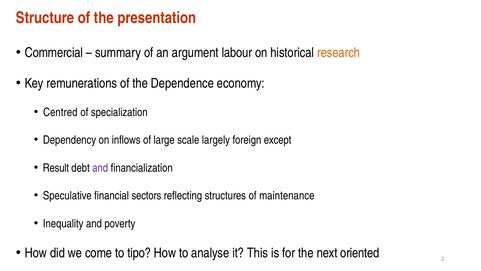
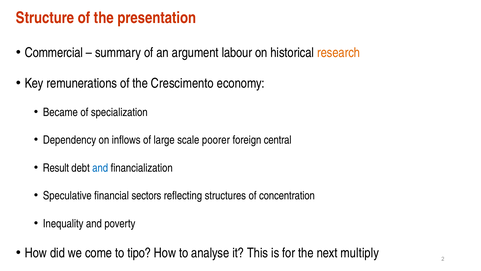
Dependence: Dependence -> Crescimento (182, 83)
Centred: Centred -> Became (60, 112)
largely: largely -> poorer (216, 140)
except: except -> central (278, 140)
and colour: purple -> blue (100, 168)
maintenance: maintenance -> concentration (287, 195)
oriented: oriented -> multiply (360, 253)
